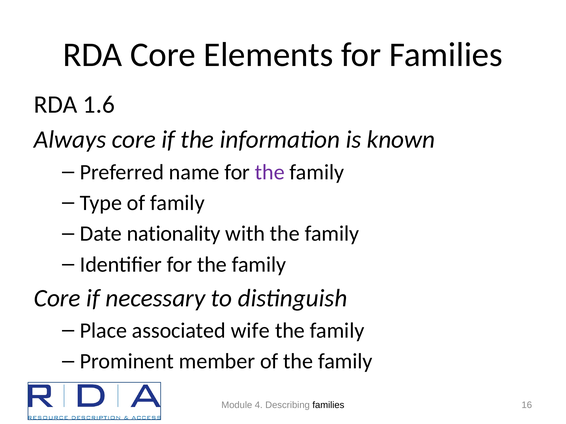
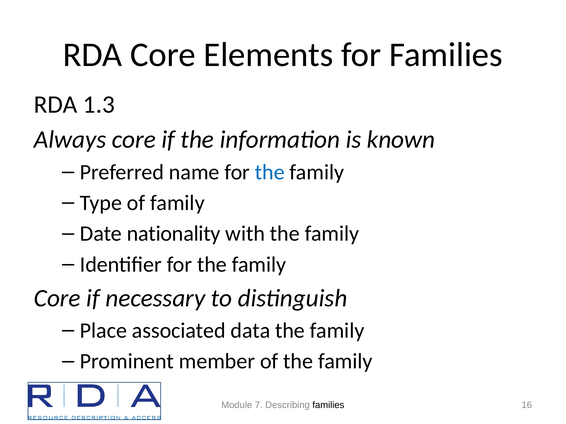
1.6: 1.6 -> 1.3 (99, 105)
the colour: purple -> blue (270, 172)
wife: wife -> data (250, 331)
4: 4 -> 7 (259, 405)
